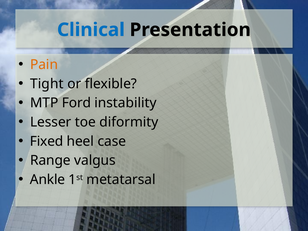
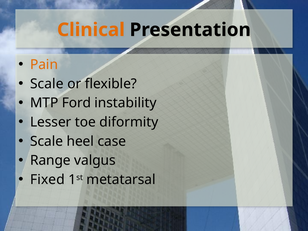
Clinical colour: blue -> orange (91, 30)
Tight: Tight -> Scale (47, 84)
Fixed: Fixed -> Scale (47, 141)
Ankle: Ankle -> Fixed (47, 180)
